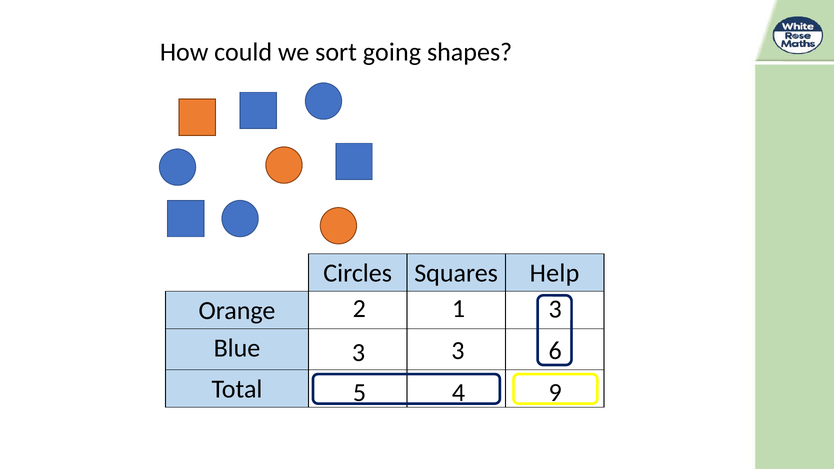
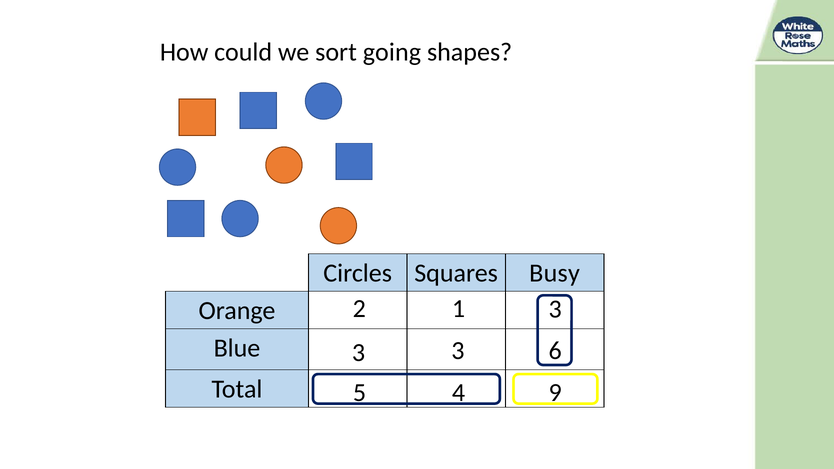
Help: Help -> Busy (555, 273)
